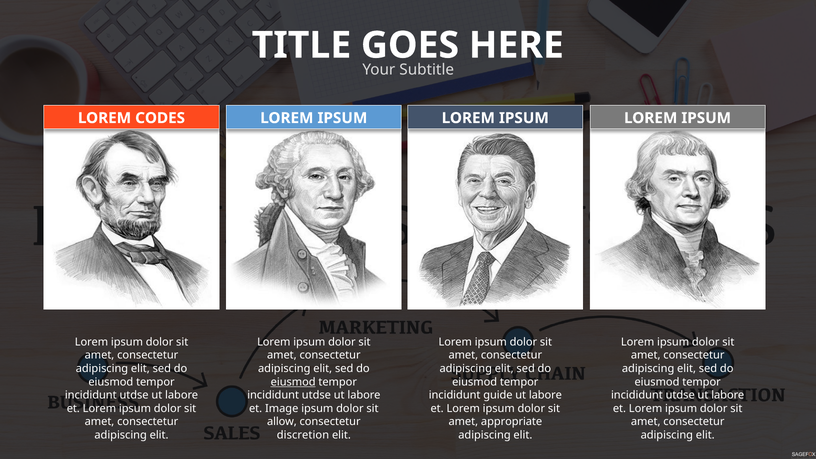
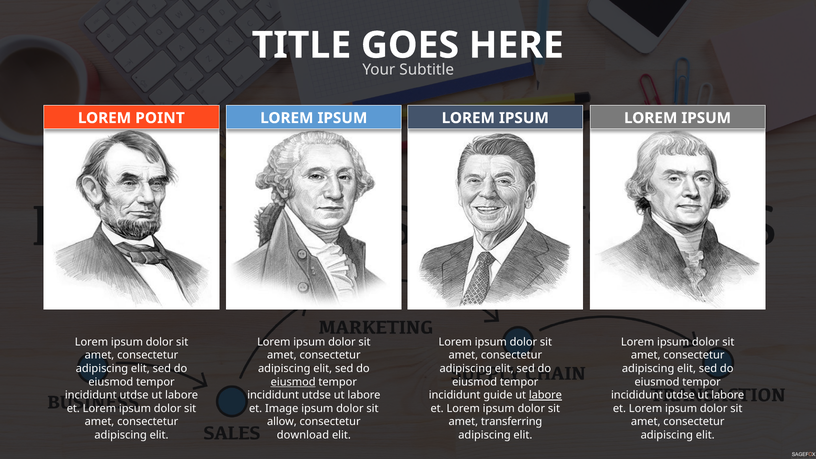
CODES: CODES -> POINT (160, 118)
labore underline: none -> present (545, 395)
appropriate: appropriate -> transferring (512, 422)
discretion: discretion -> download (303, 435)
